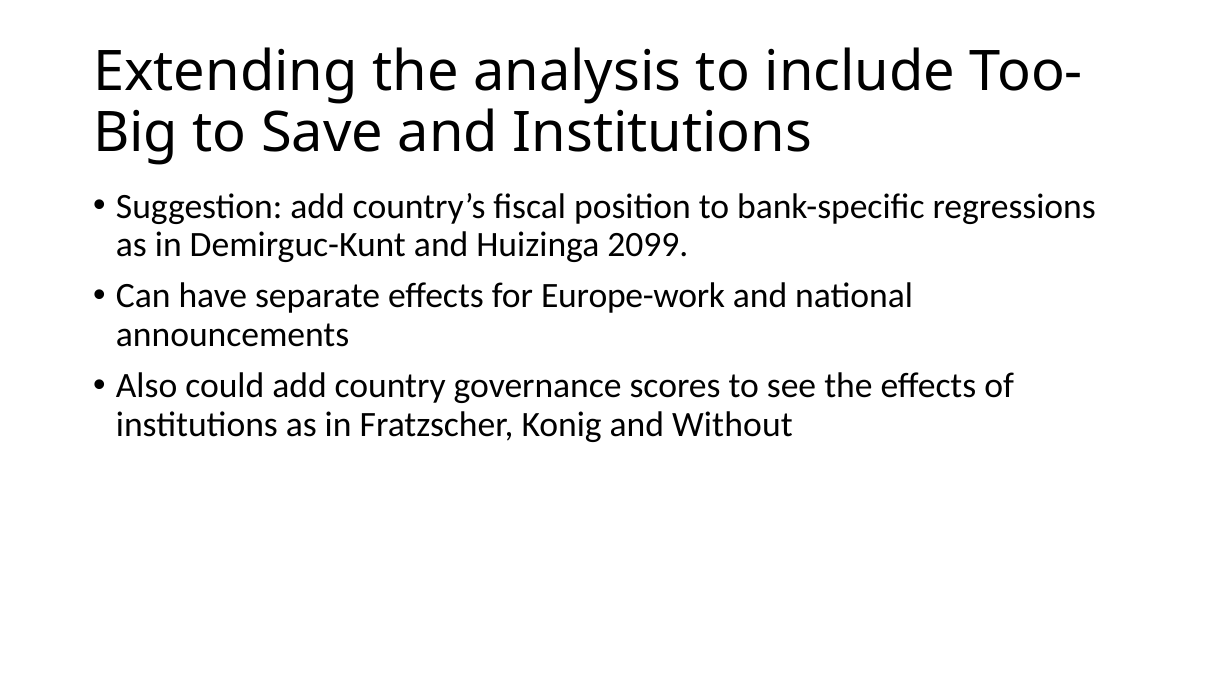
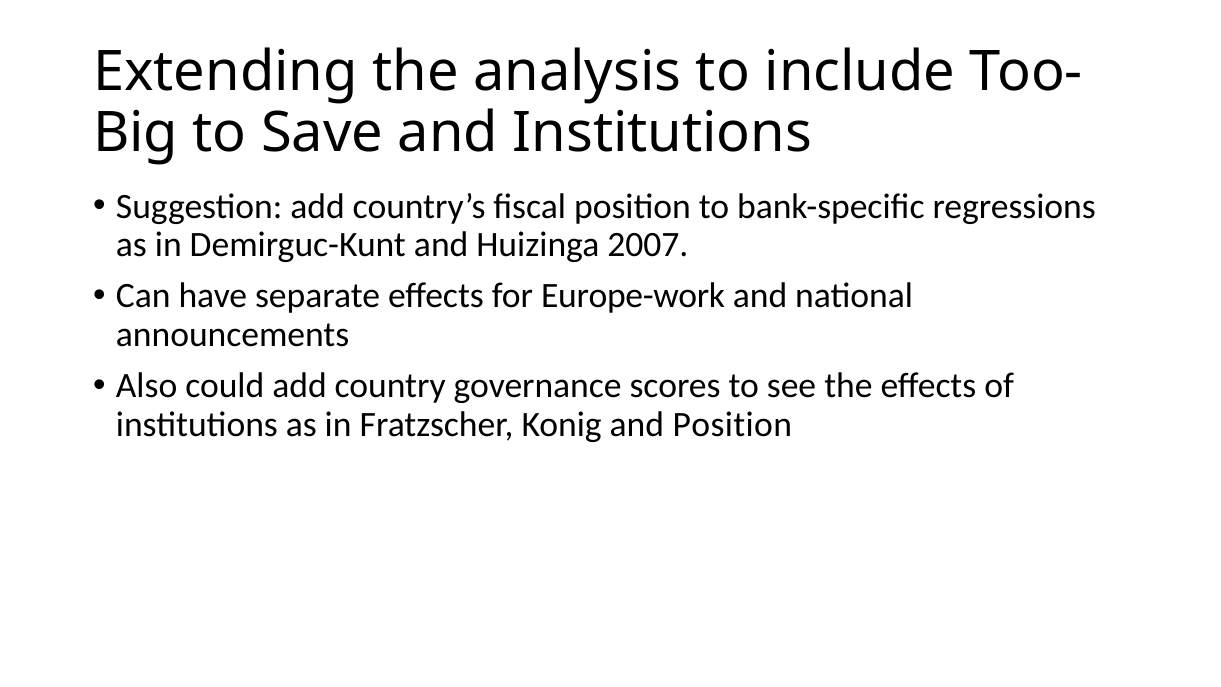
2099: 2099 -> 2007 (648, 245)
and Without: Without -> Position (732, 424)
